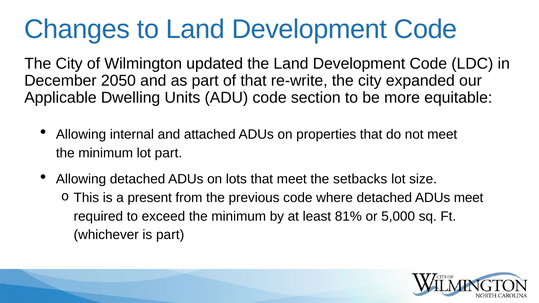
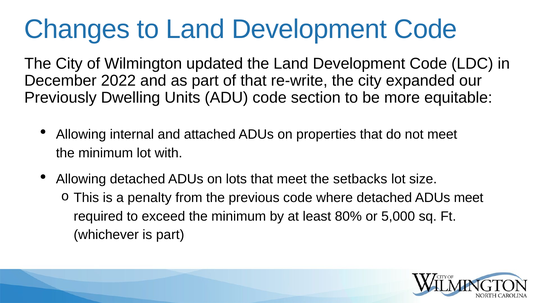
2050: 2050 -> 2022 (118, 81)
Applicable: Applicable -> Previously (60, 98)
lot part: part -> with (169, 153)
present: present -> penalty (150, 198)
81%: 81% -> 80% (348, 216)
